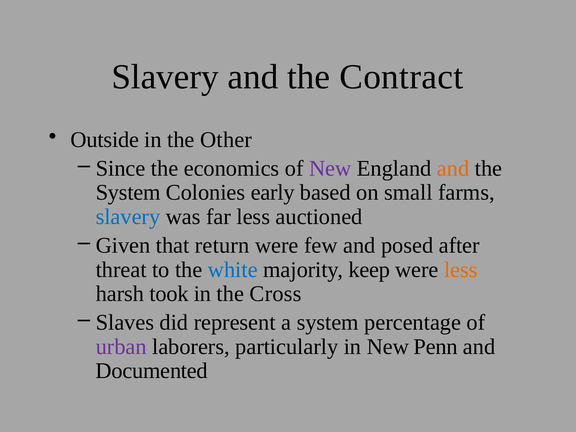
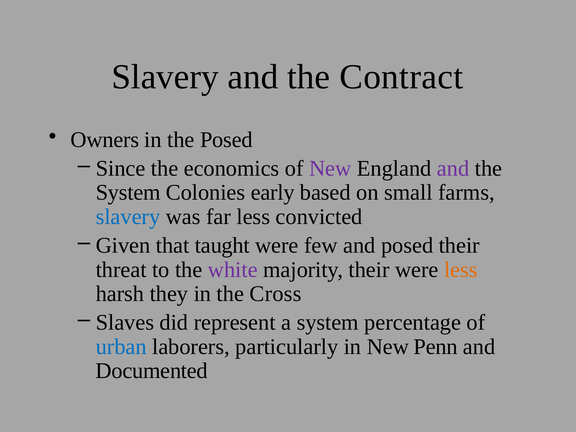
Outside: Outside -> Owners (105, 140)
the Other: Other -> Posed (226, 140)
and colour: orange -> purple (453, 168)
auctioned: auctioned -> convicted (319, 217)
return: return -> taught (222, 245)
posed after: after -> their (459, 245)
white colour: blue -> purple (233, 270)
majority keep: keep -> their (369, 270)
took: took -> they (169, 294)
urban colour: purple -> blue (121, 347)
